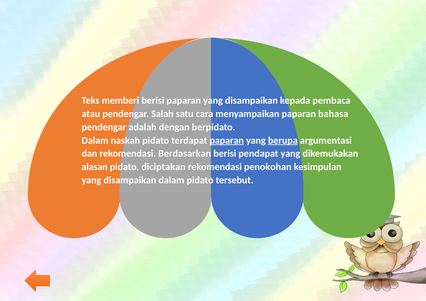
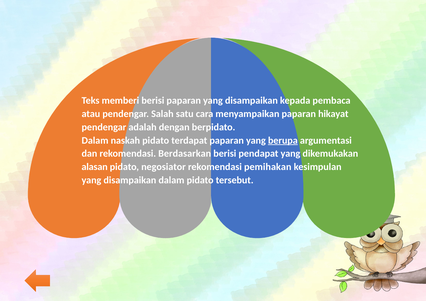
bahasa: bahasa -> hikayat (333, 114)
paparan underline: present -> none (227, 140)
diciptakan: diciptakan -> negosiator (164, 167)
penokohan: penokohan -> pemihakan (268, 167)
